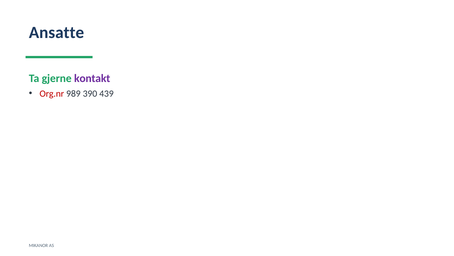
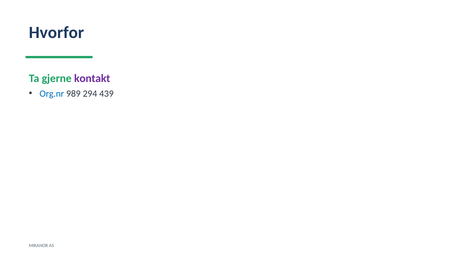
Ansatte: Ansatte -> Hvorfor (56, 32)
Org.nr colour: red -> blue (52, 93)
390: 390 -> 294 (90, 93)
